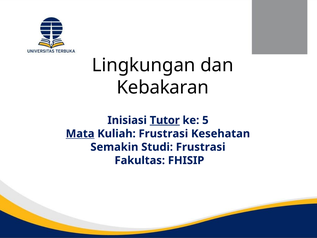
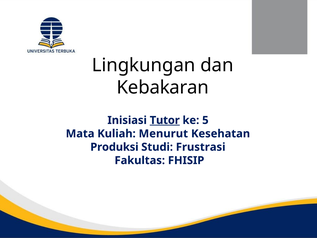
Mata underline: present -> none (80, 134)
Kuliah Frustrasi: Frustrasi -> Menurut (163, 134)
Semakin: Semakin -> Produksi (114, 147)
